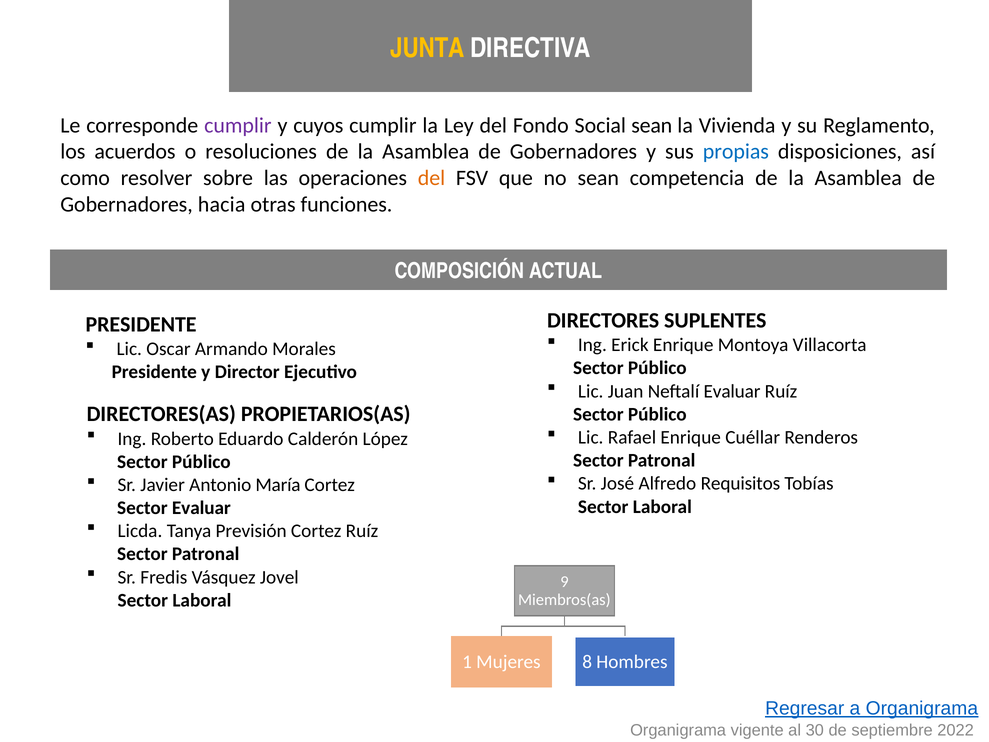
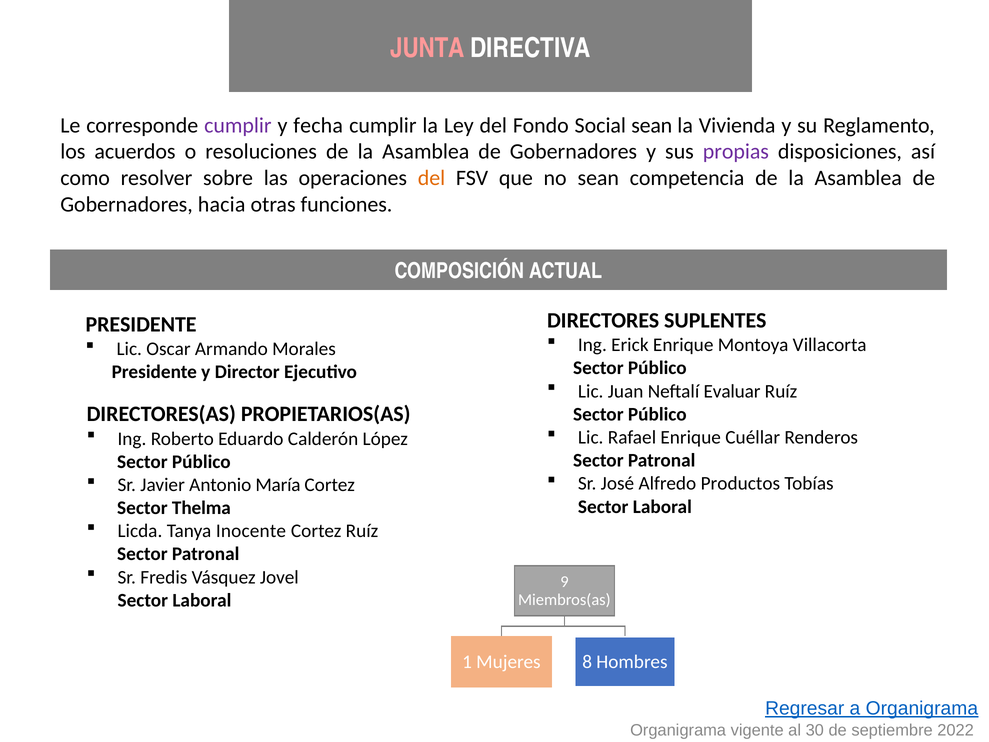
JUNTA colour: yellow -> pink (427, 48)
cuyos: cuyos -> fecha (318, 125)
propias colour: blue -> purple (736, 152)
Requisitos: Requisitos -> Productos (740, 483)
Sector Evaluar: Evaluar -> Thelma (201, 508)
Previsión: Previsión -> Inocente (251, 531)
